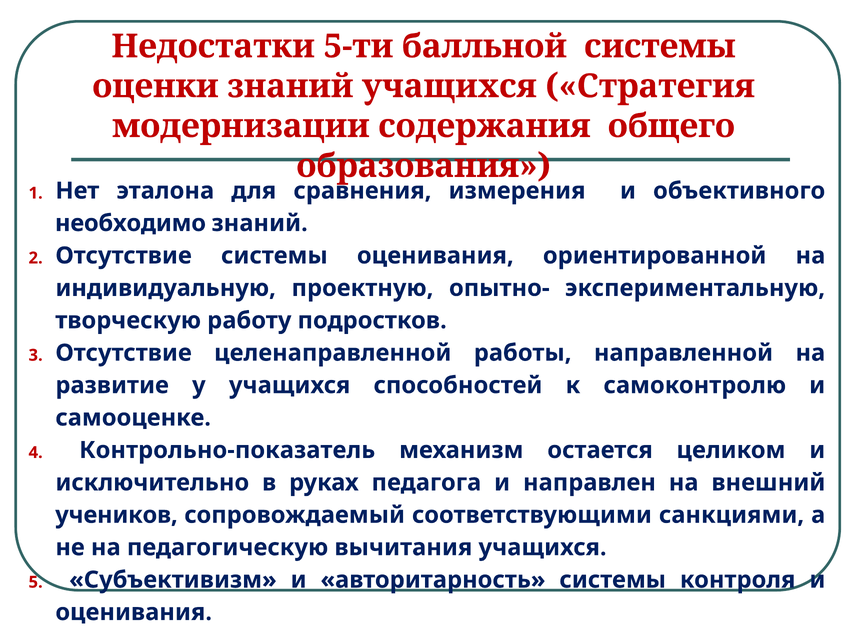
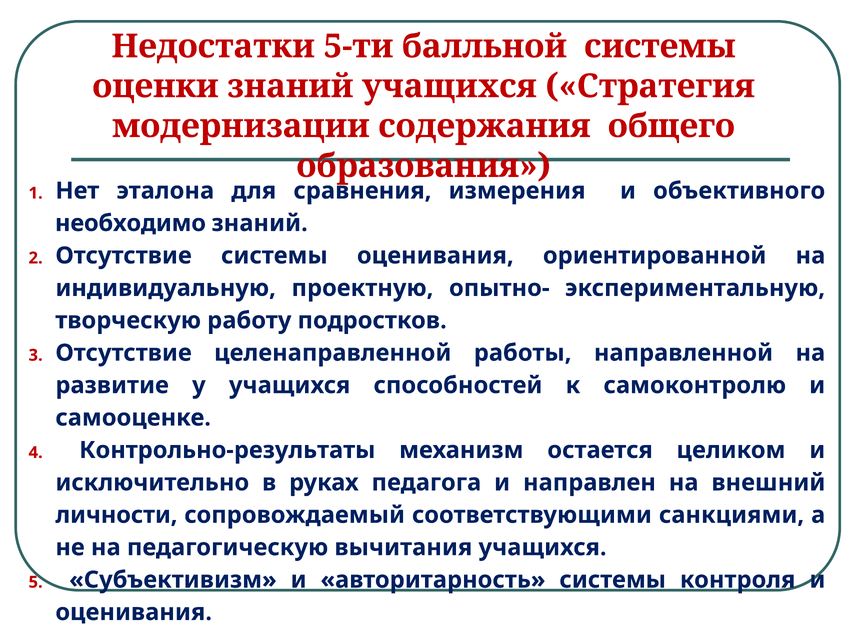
Контрольно-показатель: Контрольно-показатель -> Контрольно-результаты (227, 451)
учеников: учеников -> личности (116, 515)
